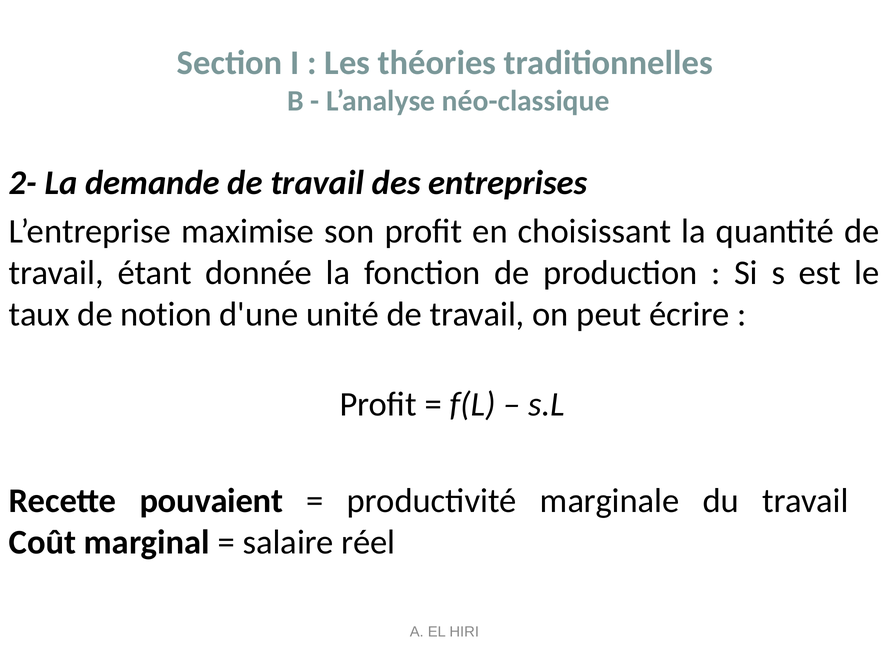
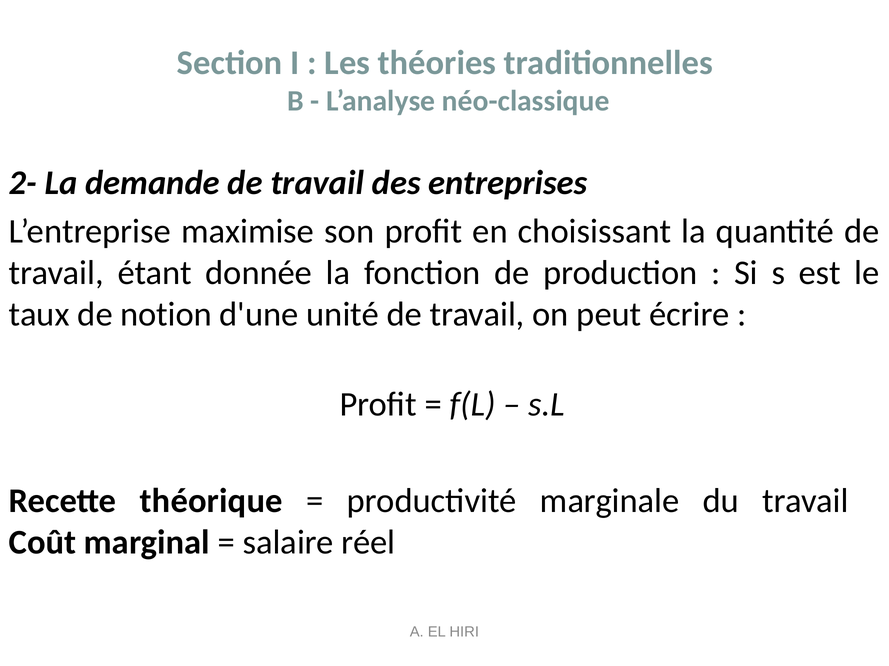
pouvaient: pouvaient -> théorique (211, 501)
